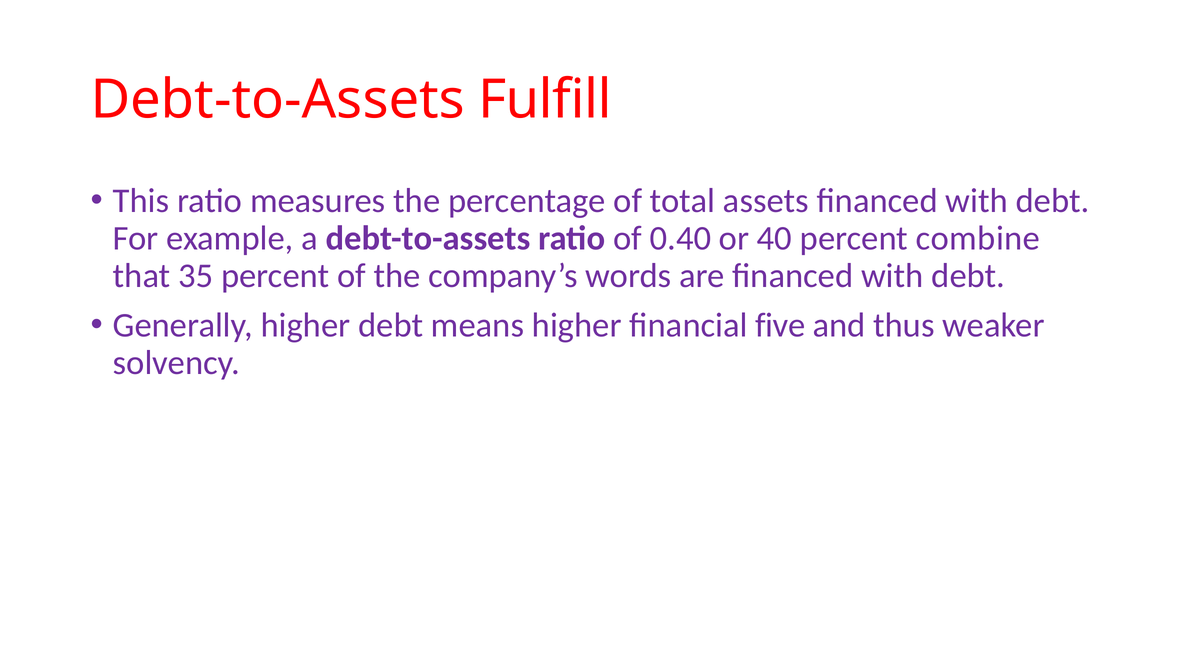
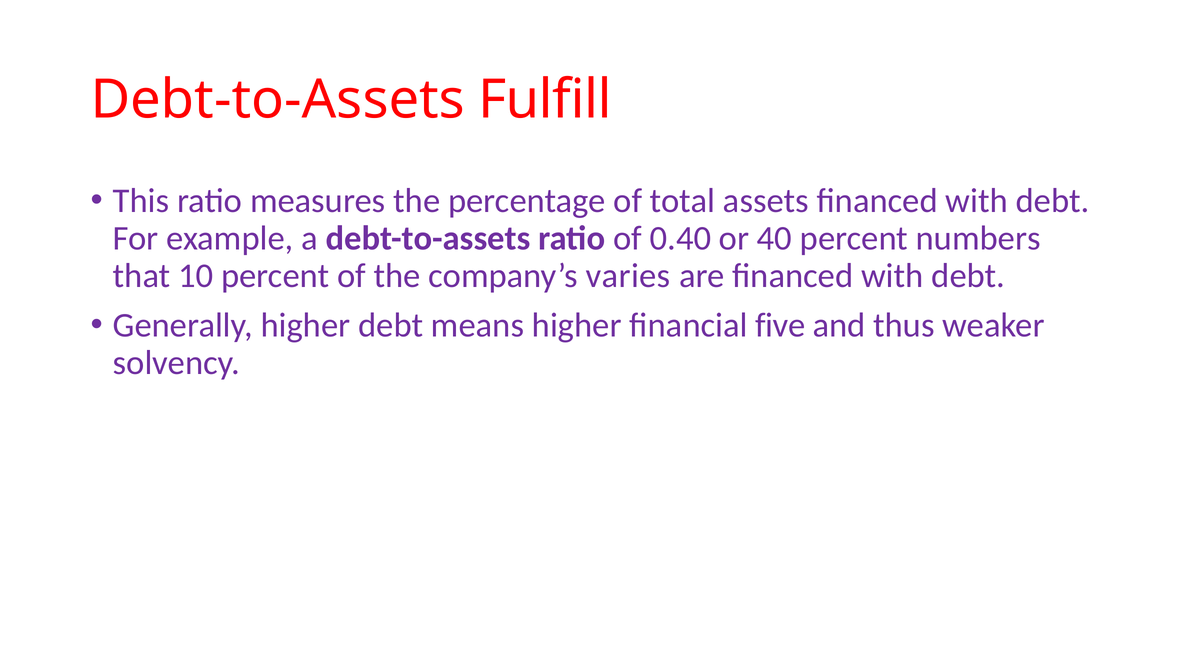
combine: combine -> numbers (978, 238)
35: 35 -> 10 (196, 276)
words: words -> varies (628, 276)
